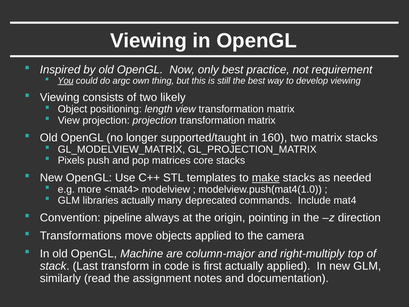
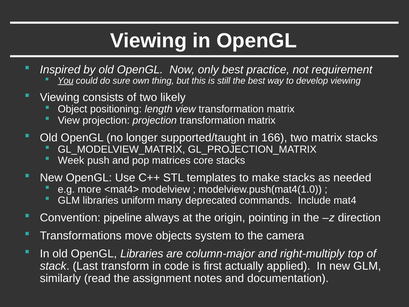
argc: argc -> sure (121, 81)
160: 160 -> 166 (274, 138)
Pixels: Pixels -> Week (71, 160)
make underline: present -> none (266, 178)
libraries actually: actually -> uniform (138, 200)
objects applied: applied -> system (213, 236)
OpenGL Machine: Machine -> Libraries (142, 254)
